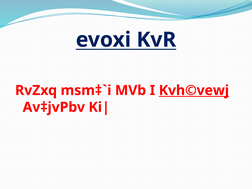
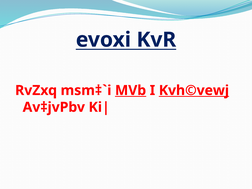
MVb underline: none -> present (131, 90)
